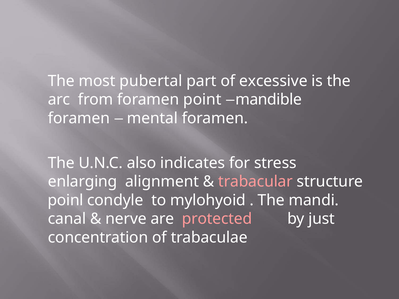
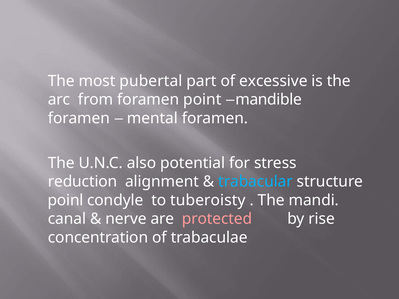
indicates: indicates -> potential (193, 163)
enlarging: enlarging -> reduction (83, 182)
trabacular colour: pink -> light blue (256, 182)
mylohyoid: mylohyoid -> tuberoisty (208, 200)
just: just -> rise (322, 219)
